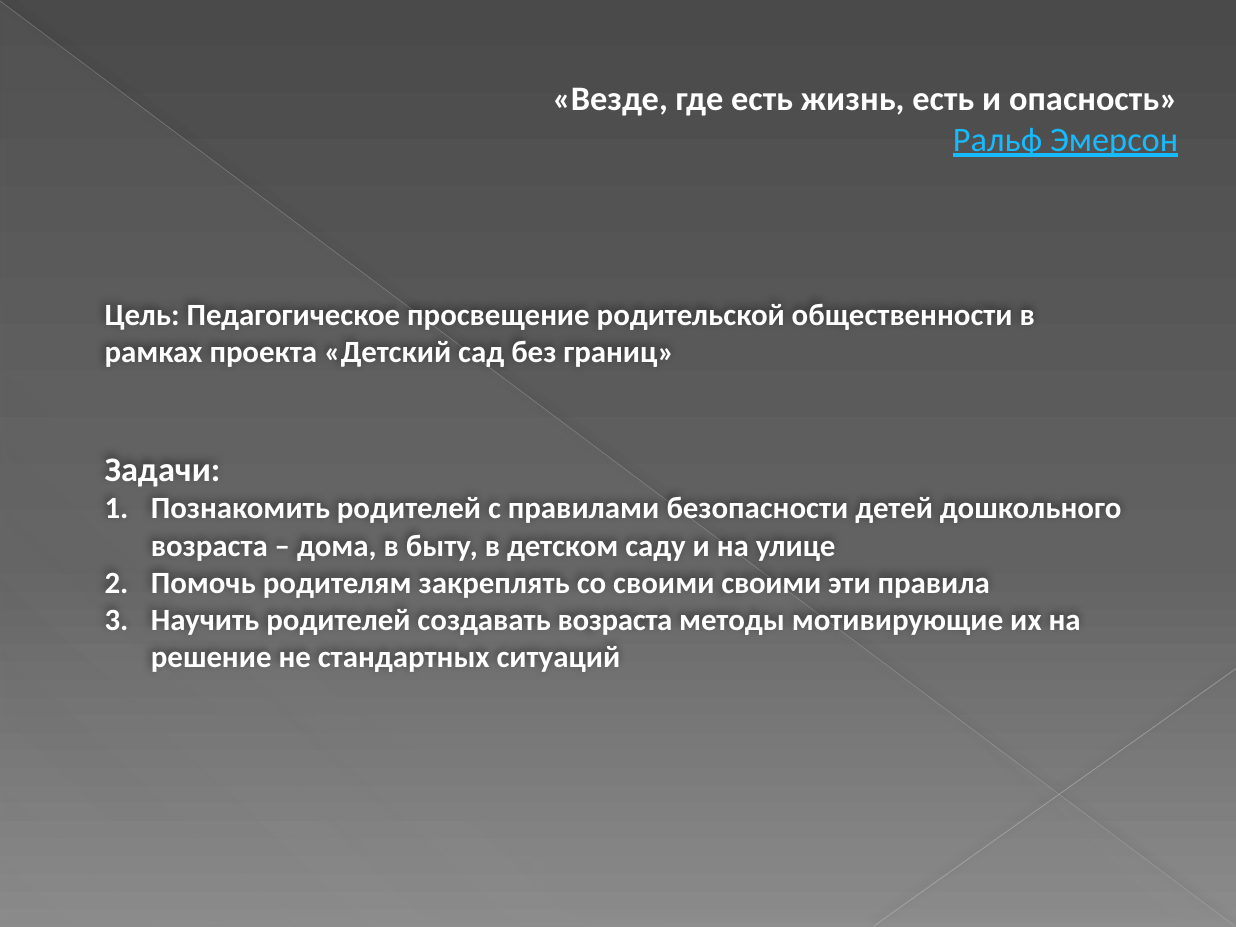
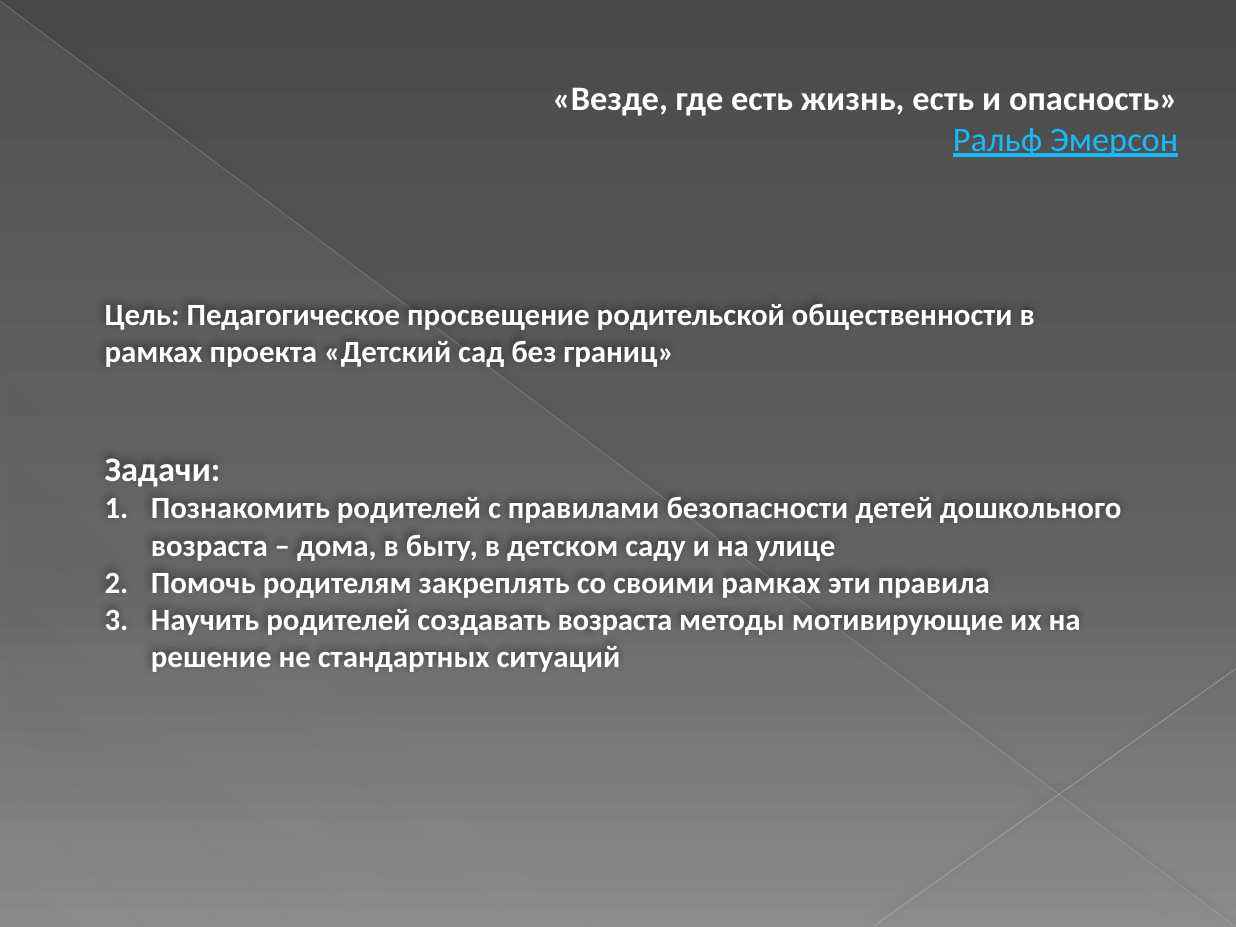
своими своими: своими -> рамках (771, 583)
